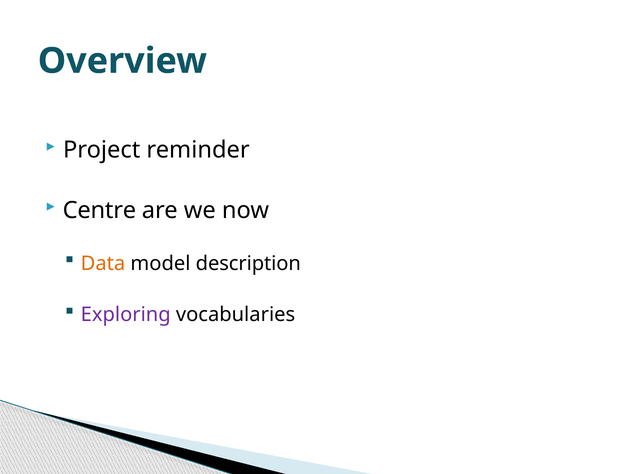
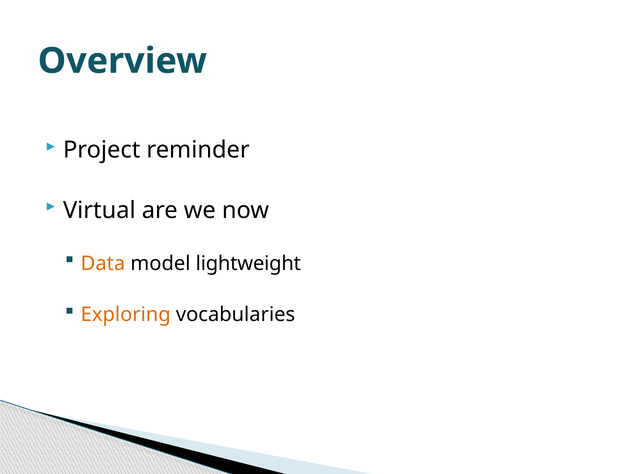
Centre: Centre -> Virtual (99, 210)
description: description -> lightweight (248, 263)
Exploring colour: purple -> orange (126, 314)
